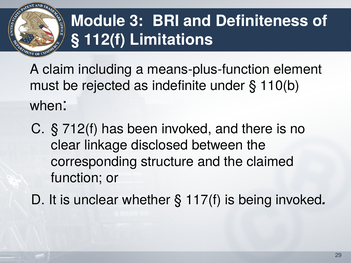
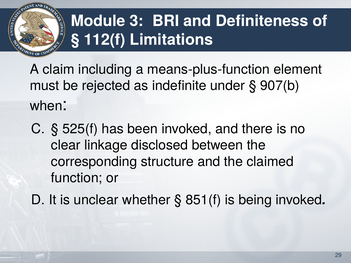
110(b: 110(b -> 907(b (280, 86)
712(f: 712(f -> 525(f (80, 129)
117(f: 117(f -> 851(f (203, 200)
